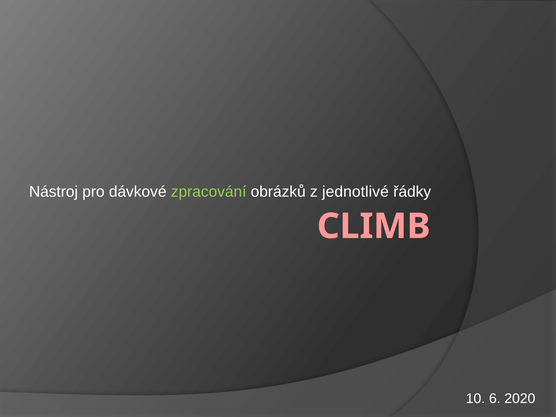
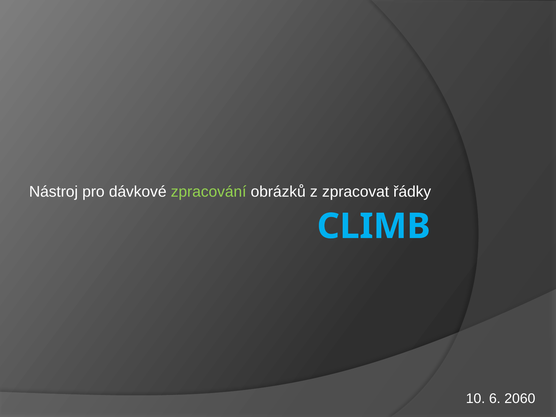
jednotlivé: jednotlivé -> zpracovat (356, 192)
CLIMB colour: pink -> light blue (374, 226)
2020: 2020 -> 2060 (520, 399)
